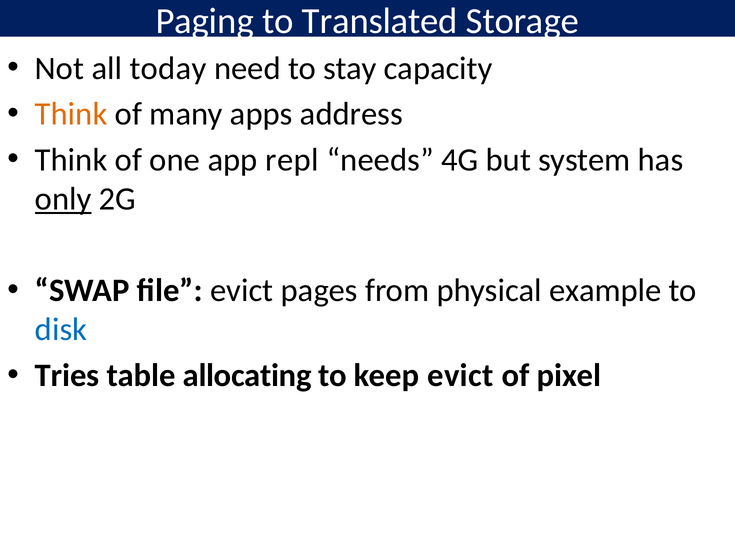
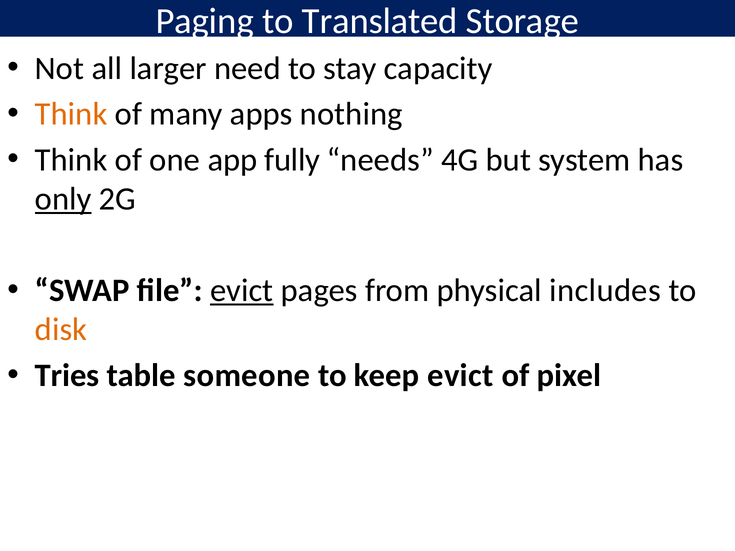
today: today -> larger (168, 68)
address: address -> nothing (351, 114)
repl: repl -> fully (292, 160)
evict underline: none -> present (242, 291)
example: example -> includes (605, 291)
disk colour: blue -> orange (61, 330)
allocating: allocating -> someone (247, 376)
